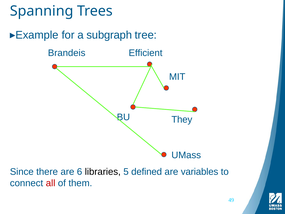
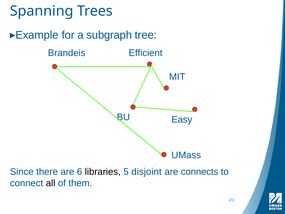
They: They -> Easy (182, 119)
defined: defined -> disjoint (147, 172)
variables: variables -> connects (200, 172)
all colour: red -> black (51, 183)
